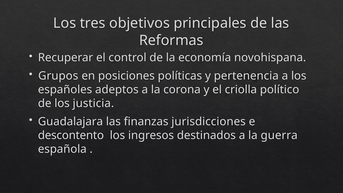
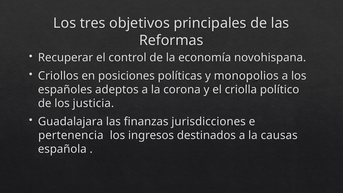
Grupos: Grupos -> Criollos (58, 76)
pertenencia: pertenencia -> monopolios (246, 76)
descontento: descontento -> pertenencia (71, 135)
guerra: guerra -> causas (279, 135)
